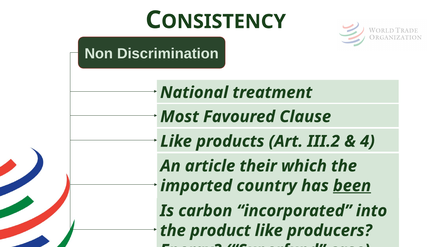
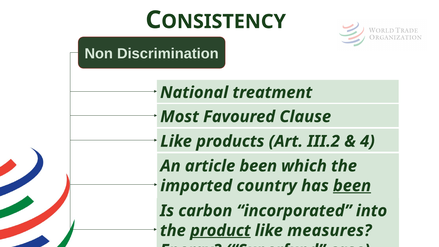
article their: their -> been (258, 166)
product underline: none -> present (220, 230)
producers: producers -> measures (329, 230)
